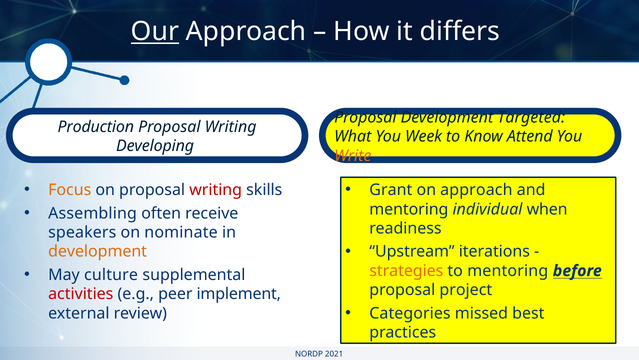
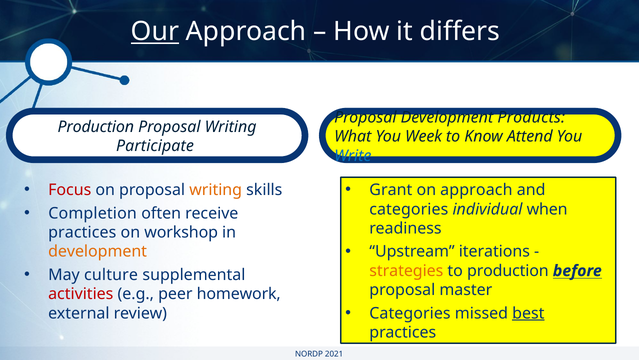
Targeted: Targeted -> Products (531, 117)
Developing: Developing -> Participate (155, 146)
Write colour: orange -> blue (353, 155)
Focus colour: orange -> red (70, 190)
writing colour: red -> orange (216, 190)
mentoring: mentoring -> categories (409, 209)
Assembling: Assembling -> Completion (93, 213)
speakers: speakers -> practices (82, 232)
nominate: nominate -> workshop (181, 232)
to mentoring: mentoring -> production (508, 270)
project: project -> master (466, 290)
implement: implement -> homework (239, 294)
best underline: none -> present (528, 313)
